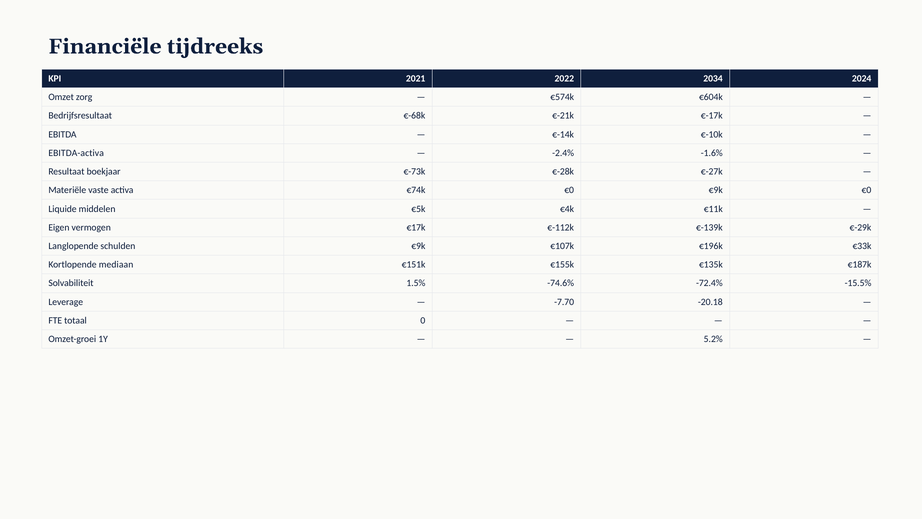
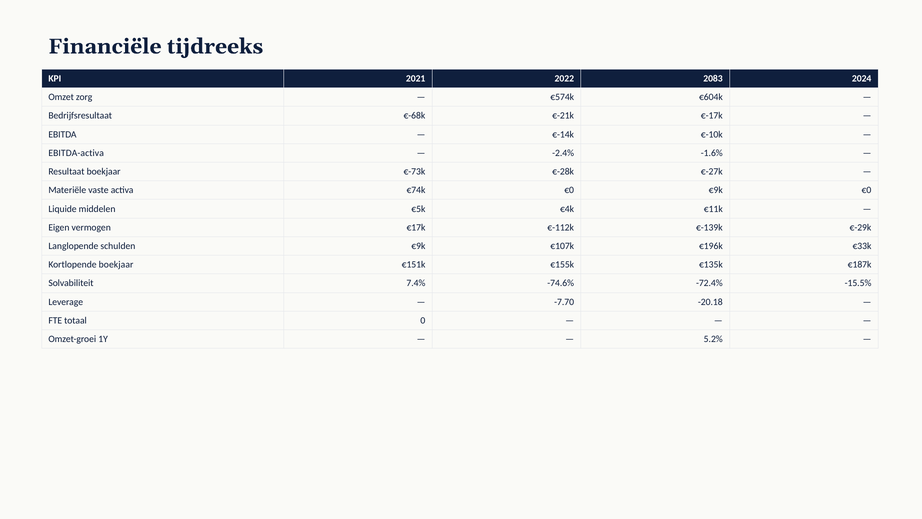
2034: 2034 -> 2083 (713, 79)
Kortlopende mediaan: mediaan -> boekjaar (116, 264)
1.5%: 1.5% -> 7.4% (416, 283)
